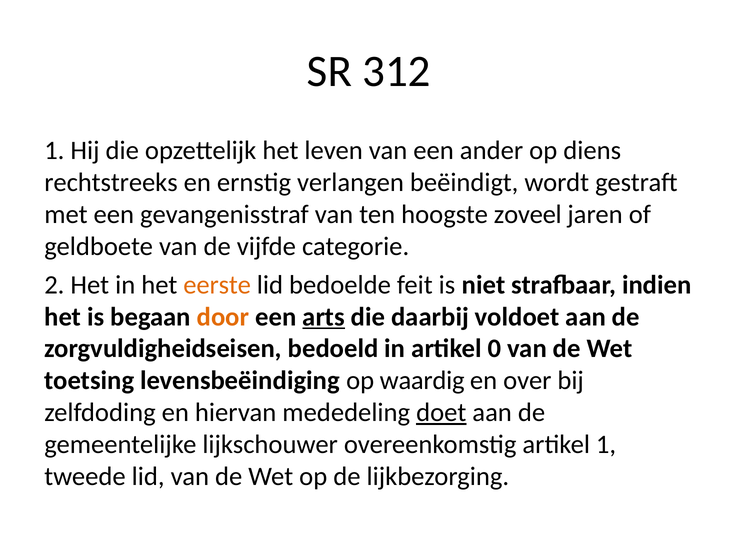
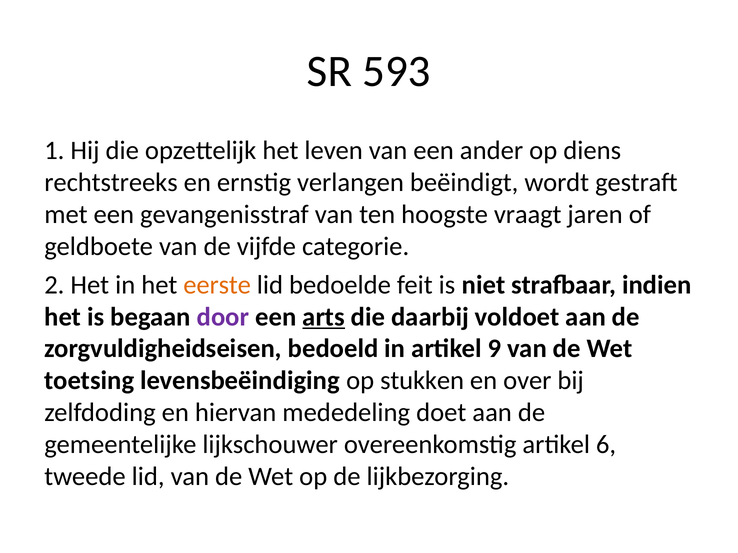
312: 312 -> 593 (397, 71)
zoveel: zoveel -> vraagt (528, 215)
door colour: orange -> purple (223, 317)
0: 0 -> 9 (494, 349)
waardig: waardig -> stukken (422, 381)
doet underline: present -> none (441, 413)
artikel 1: 1 -> 6 (606, 445)
